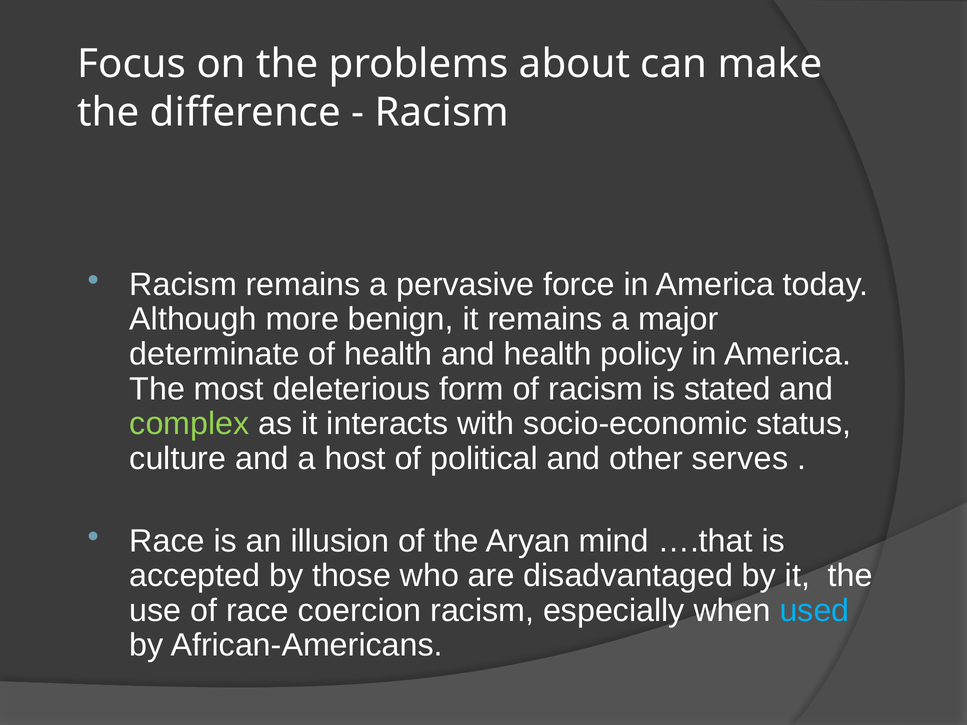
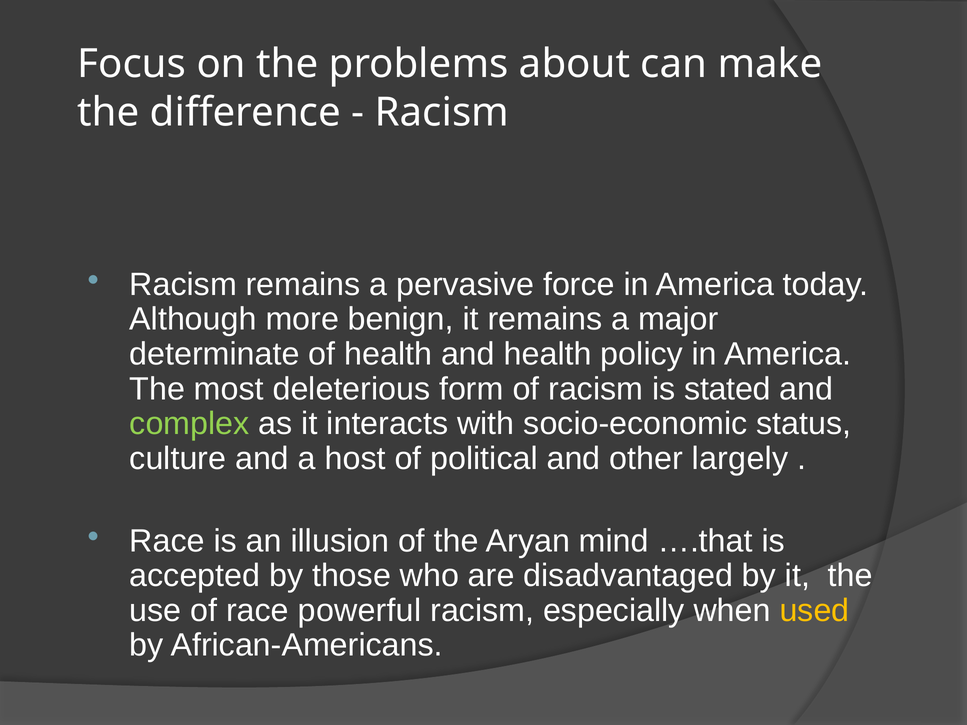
serves: serves -> largely (740, 459)
coercion: coercion -> powerful (360, 611)
used colour: light blue -> yellow (814, 611)
